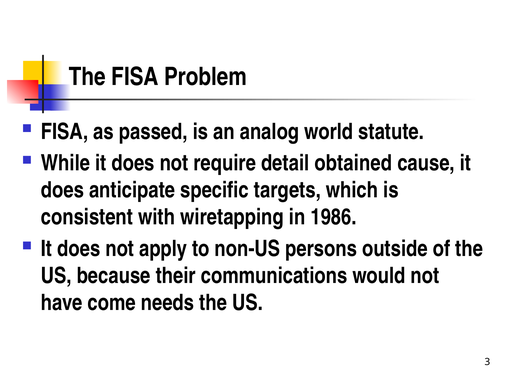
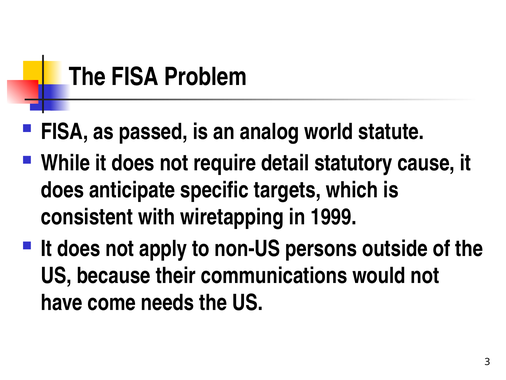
obtained: obtained -> statutory (353, 163)
1986: 1986 -> 1999 (334, 217)
